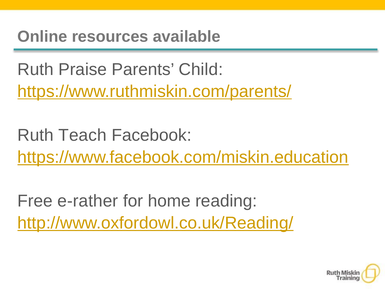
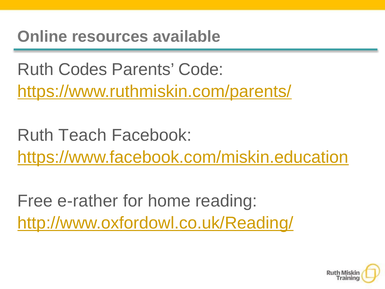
Praise: Praise -> Codes (83, 69)
Child: Child -> Code (201, 69)
